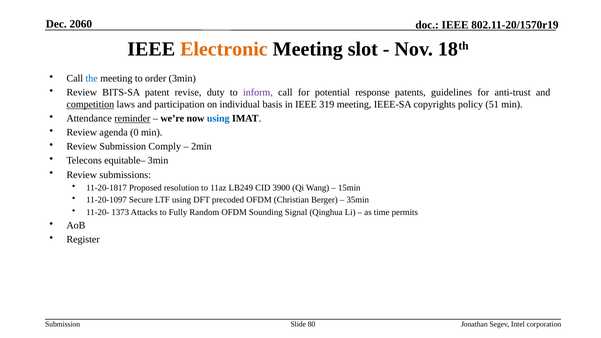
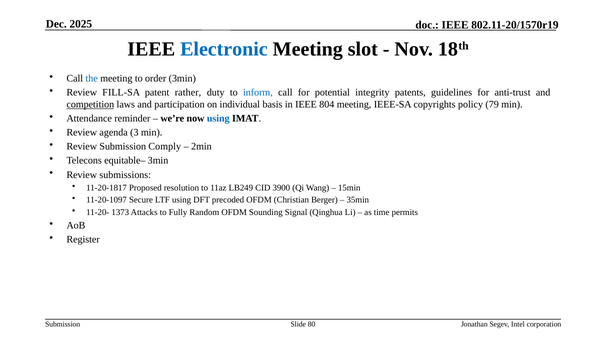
2060: 2060 -> 2025 (81, 24)
Electronic colour: orange -> blue (224, 49)
BITS-SA: BITS-SA -> FILL-SA (121, 93)
revise: revise -> rather (188, 93)
inform colour: purple -> blue (258, 93)
response: response -> integrity (372, 93)
319: 319 -> 804 (327, 105)
51: 51 -> 79 (492, 105)
reminder underline: present -> none (132, 119)
0: 0 -> 3 (134, 133)
